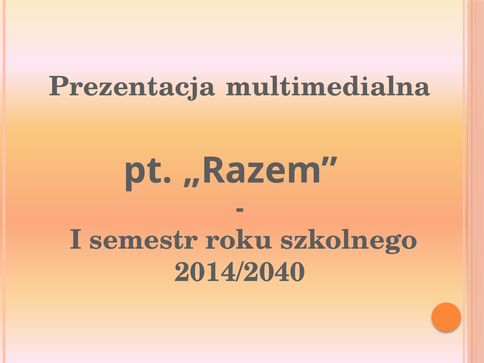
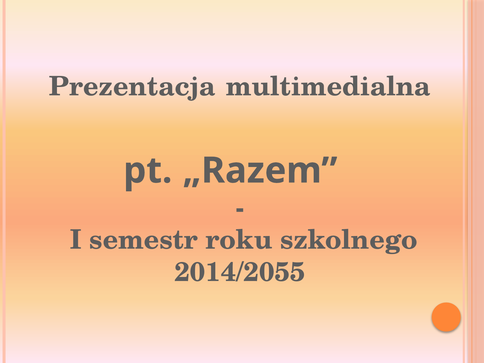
2014/2040: 2014/2040 -> 2014/2055 (240, 272)
